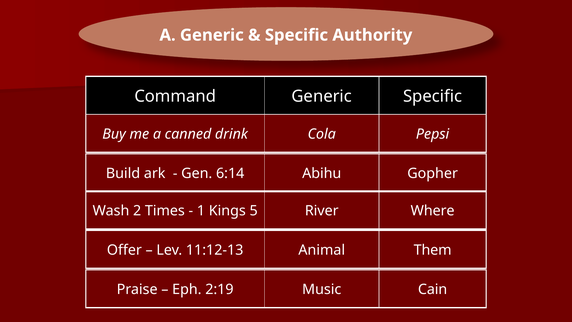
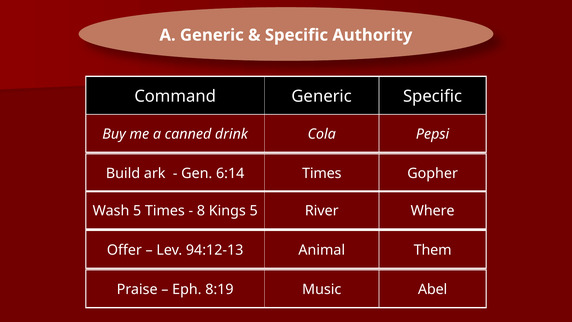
6:14 Abihu: Abihu -> Times (322, 173)
Wash 2: 2 -> 5 (137, 211)
1: 1 -> 8 (201, 211)
11:12-13: 11:12-13 -> 94:12-13 (215, 250)
2:19: 2:19 -> 8:19 (219, 289)
Cain: Cain -> Abel (433, 289)
